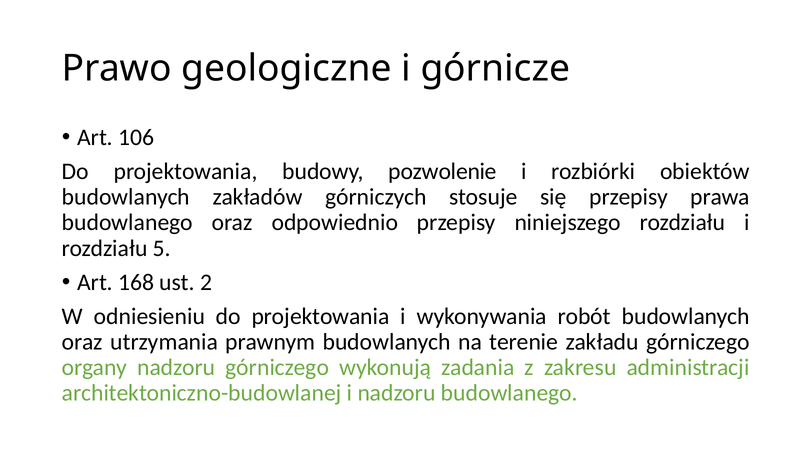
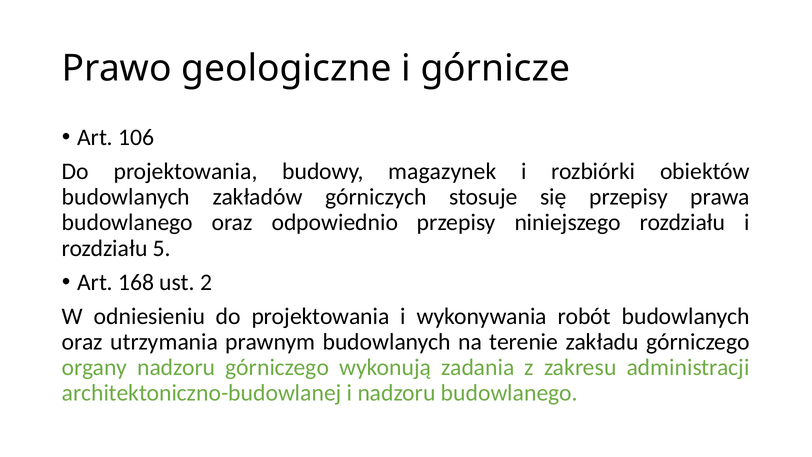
pozwolenie: pozwolenie -> magazynek (442, 171)
